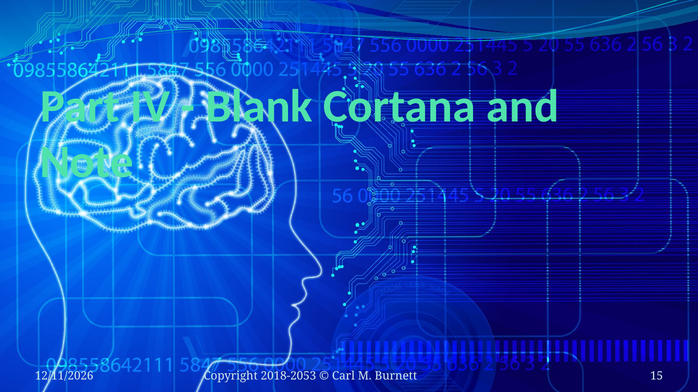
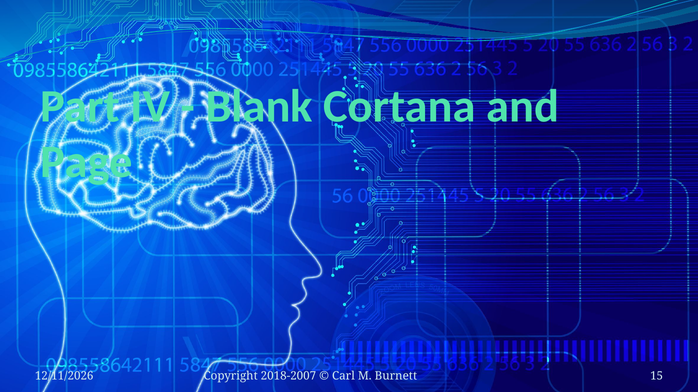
Note: Note -> Page (87, 162)
2018-2053: 2018-2053 -> 2018-2007 (288, 377)
